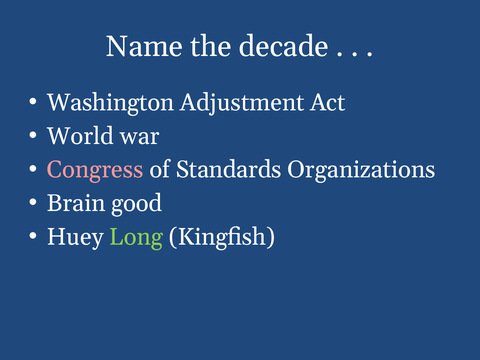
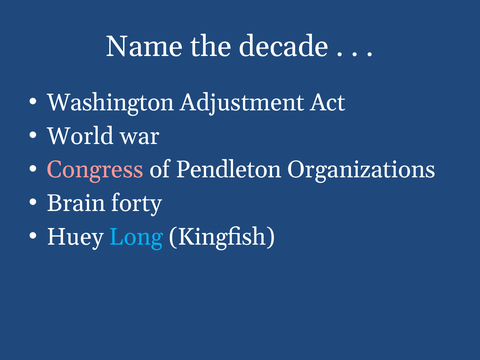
Standards: Standards -> Pendleton (229, 170)
good: good -> forty (137, 203)
Long colour: light green -> light blue (136, 237)
